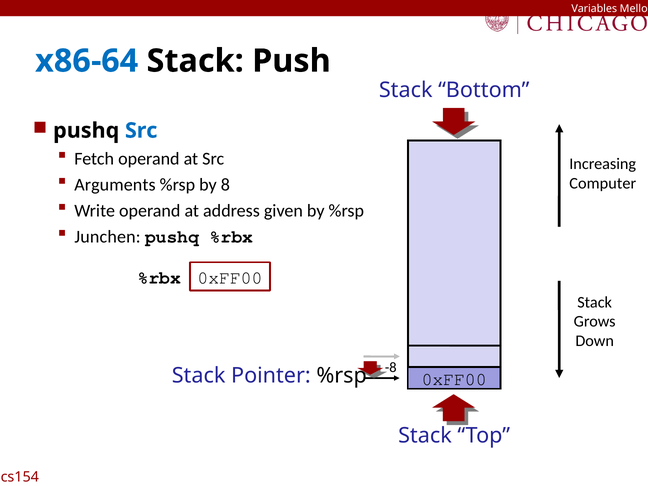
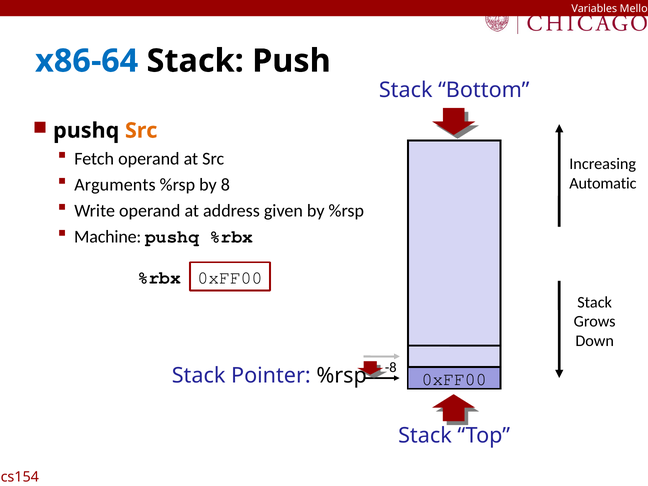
Src colour: blue -> orange (141, 131)
Computer: Computer -> Automatic (603, 183)
Junchen: Junchen -> Machine (108, 237)
